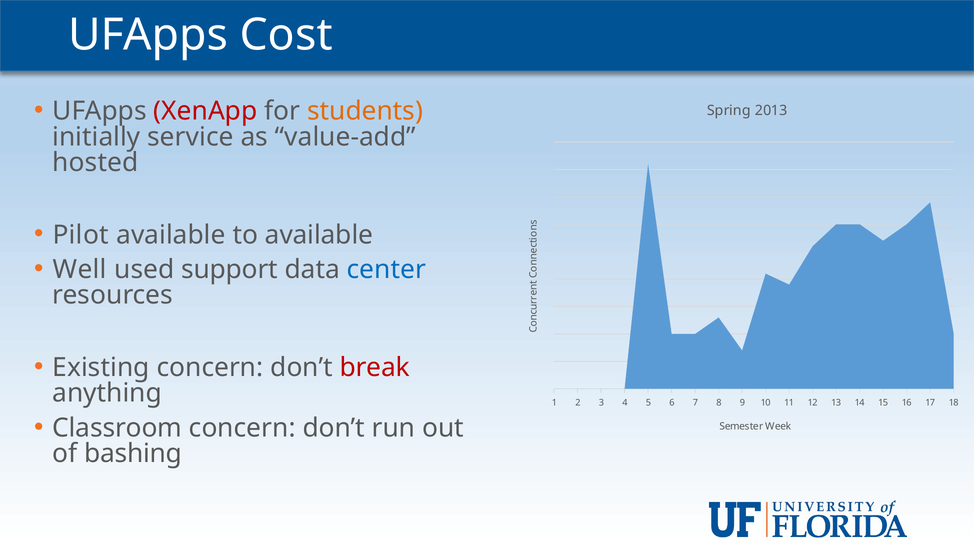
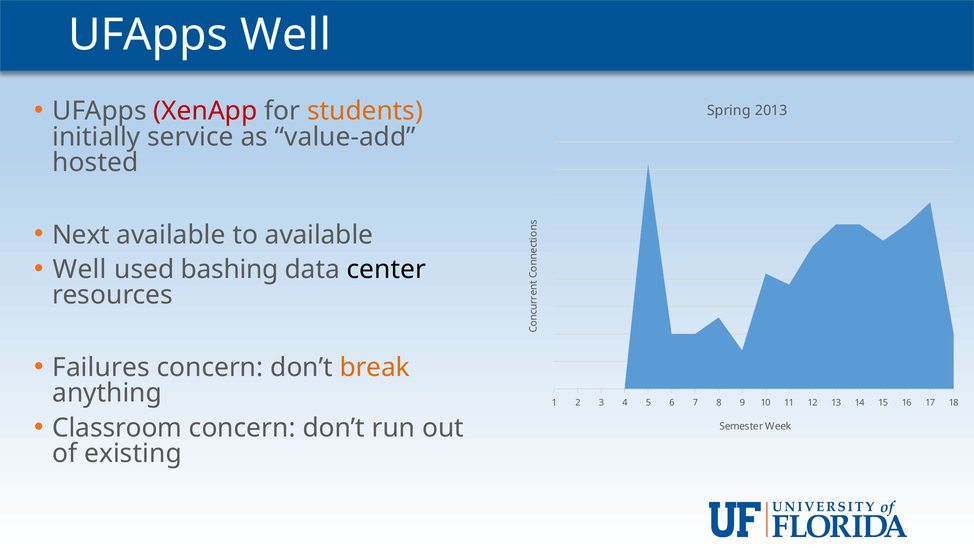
UFApps Cost: Cost -> Well (286, 35)
Pilot: Pilot -> Next (81, 235)
support: support -> bashing (230, 270)
center colour: blue -> black (386, 270)
Existing: Existing -> Failures (101, 367)
break colour: red -> orange (375, 367)
bashing: bashing -> existing (133, 453)
